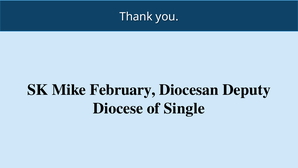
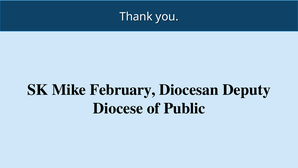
Single: Single -> Public (184, 108)
